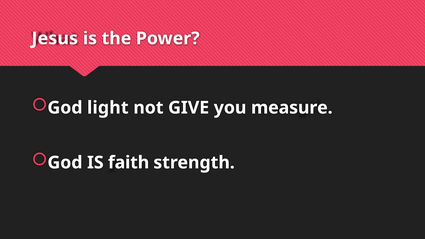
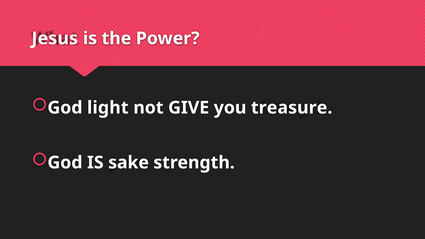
measure: measure -> treasure (292, 108)
faith: faith -> sake (129, 163)
